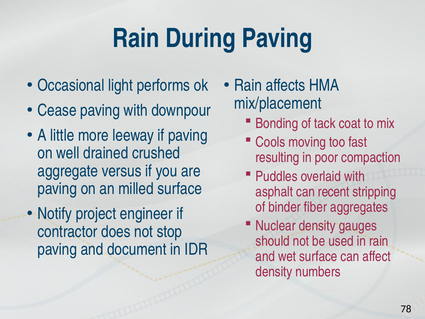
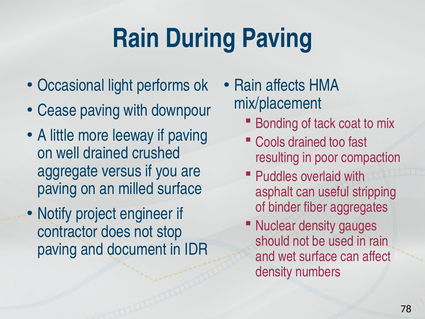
Cools moving: moving -> drained (307, 142)
recent: recent -> useful (334, 192)
